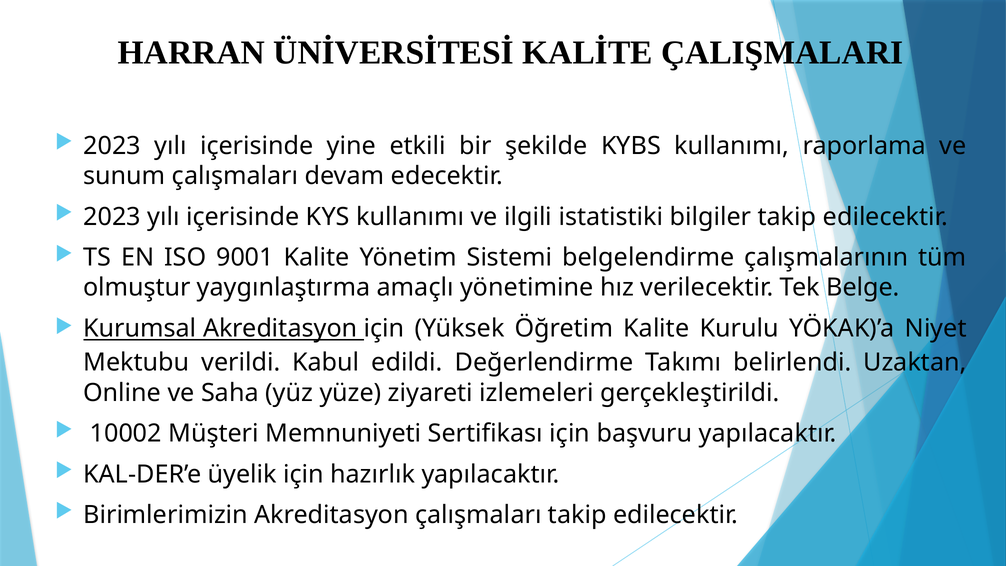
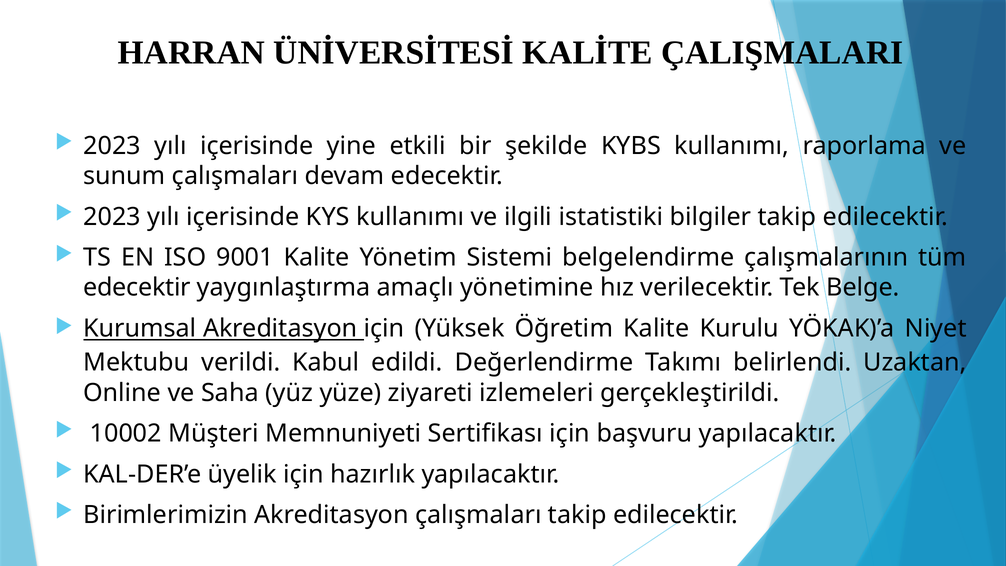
olmuştur: olmuştur -> edecektir (137, 288)
